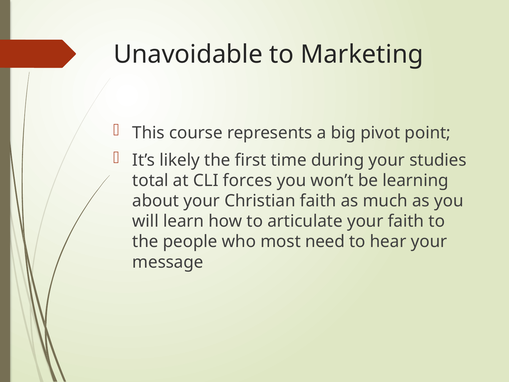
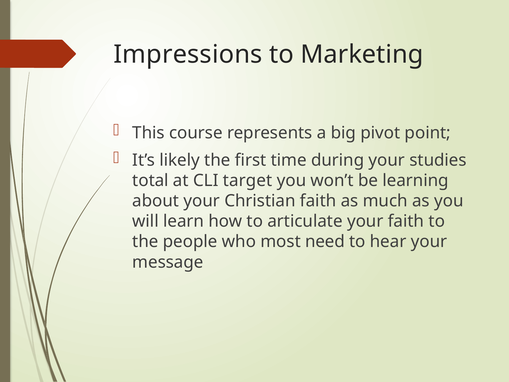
Unavoidable: Unavoidable -> Impressions (188, 54)
forces: forces -> target (248, 180)
